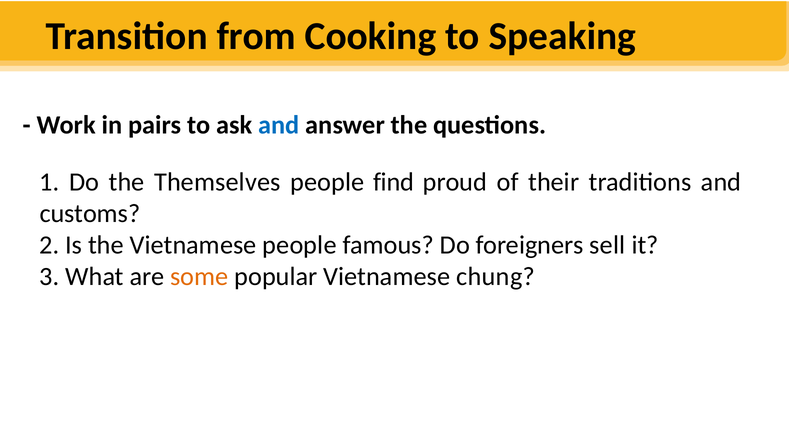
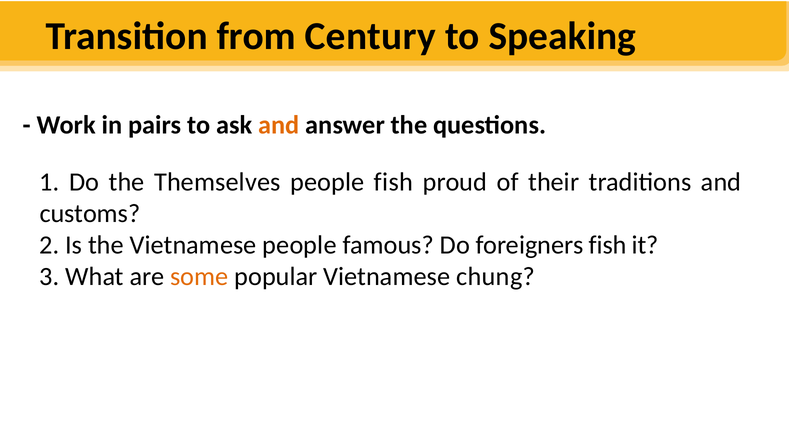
Cooking: Cooking -> Century (370, 36)
and colour: blue -> orange (279, 125)
people find: find -> fish (393, 182)
foreigners sell: sell -> fish (608, 245)
